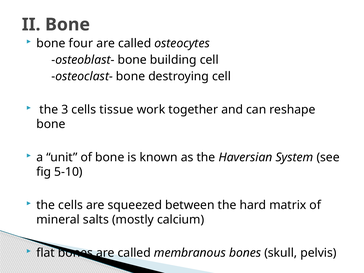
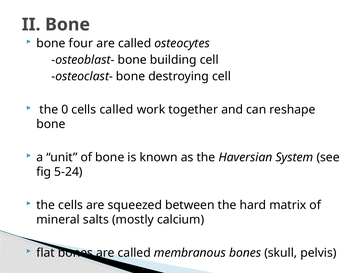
3: 3 -> 0 (65, 110)
cells tissue: tissue -> called (116, 110)
5-10: 5-10 -> 5-24 (68, 172)
